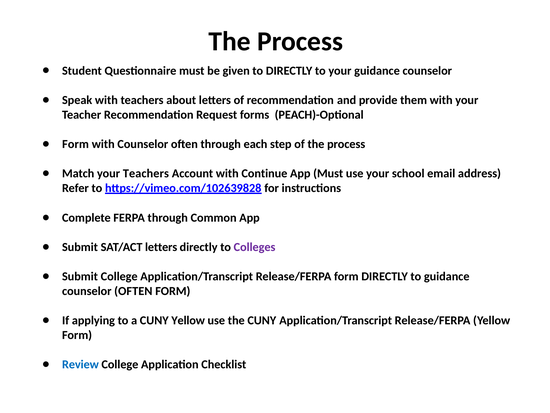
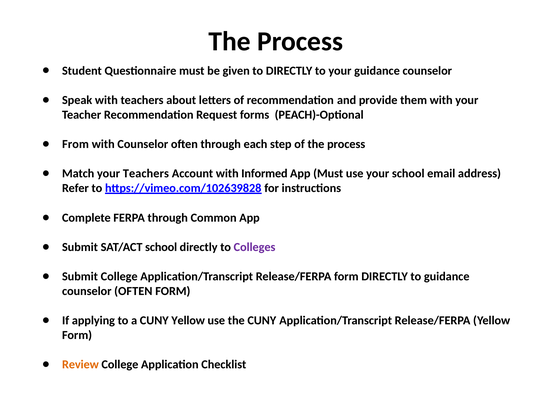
Form: Form -> From (76, 144)
Continue: Continue -> Informed (264, 173)
SAT/ACT letters: letters -> school (161, 247)
Review colour: blue -> orange (80, 364)
